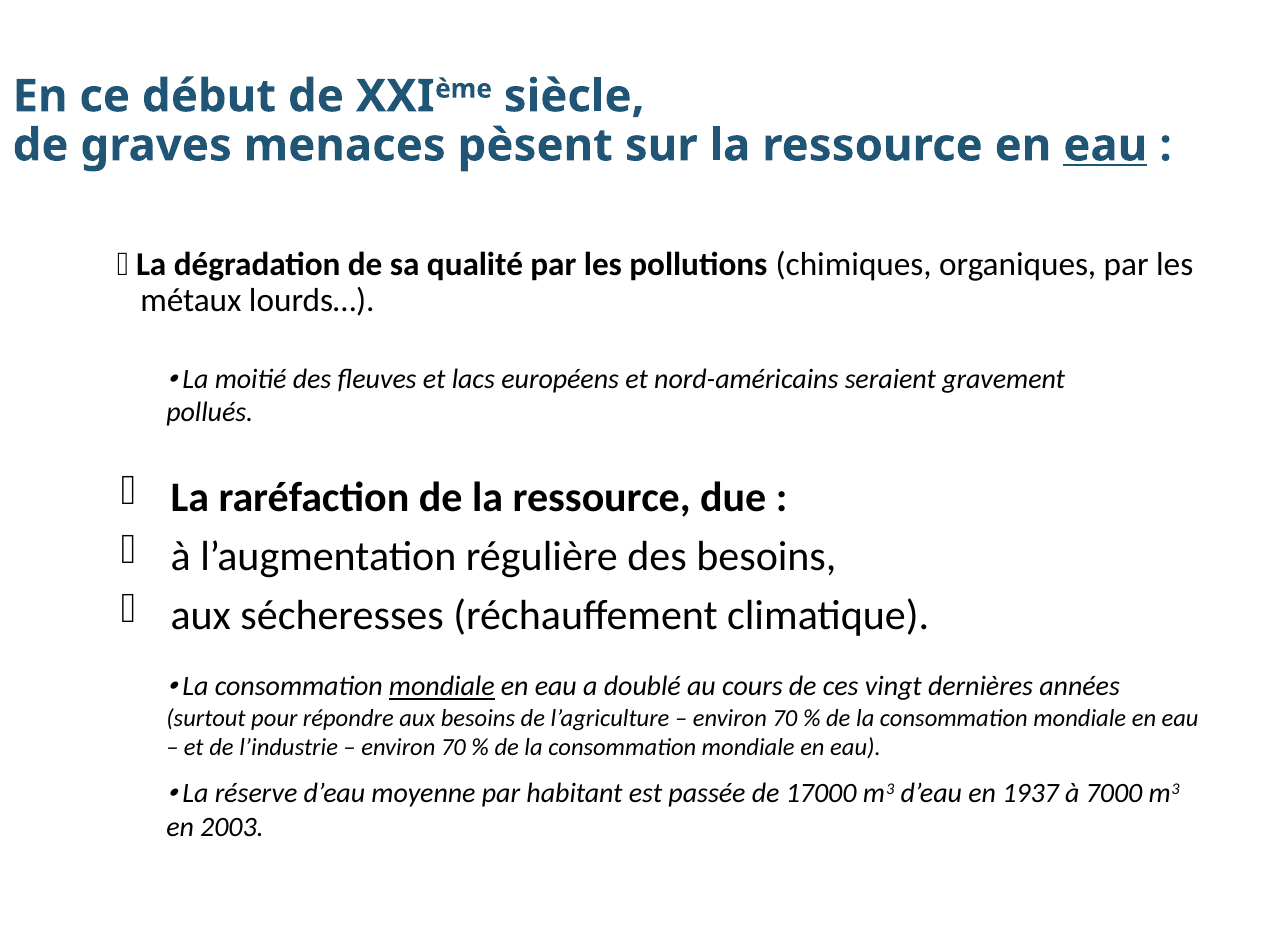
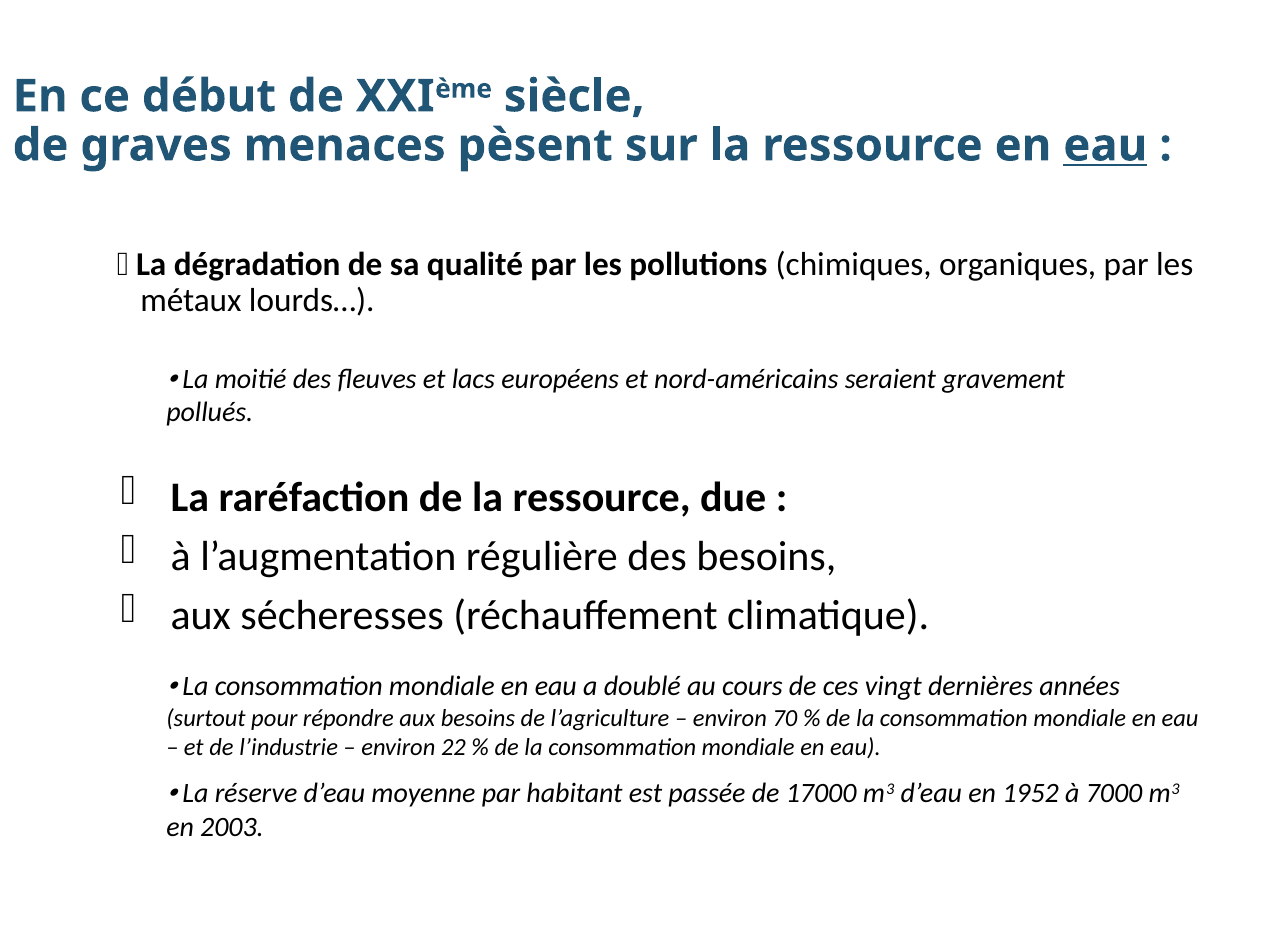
mondiale underline: present -> none (442, 687)
70: 70 -> 22 (453, 747)
1937: 1937 -> 1952 (1031, 793)
